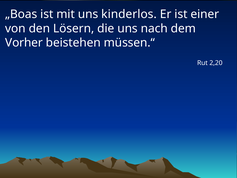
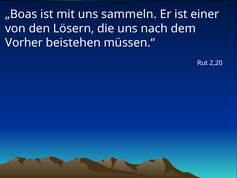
kinderlos: kinderlos -> sammeln (129, 14)
